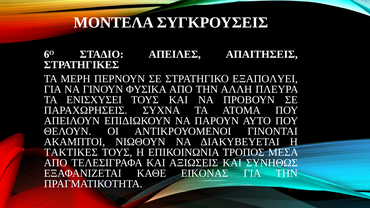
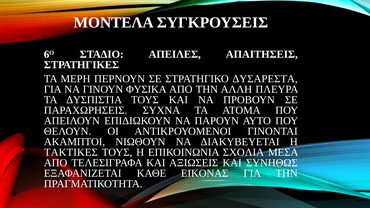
ΕΞΑΠΟΛΥΕΙ: ΕΞΑΠΟΛΥΕΙ -> ΔΥΣΑΡΕΣΤΑ (265, 79)
ΕΝΙΣΧΥΣΕΙ: ΕΝΙΣΧΥΣΕΙ -> ΔΥΣΠΙΣΤΙΑ (94, 100)
ΤΡΟΠΟΣ: ΤΡΟΠΟΣ -> ΣΧΟΛΙΑ (243, 152)
